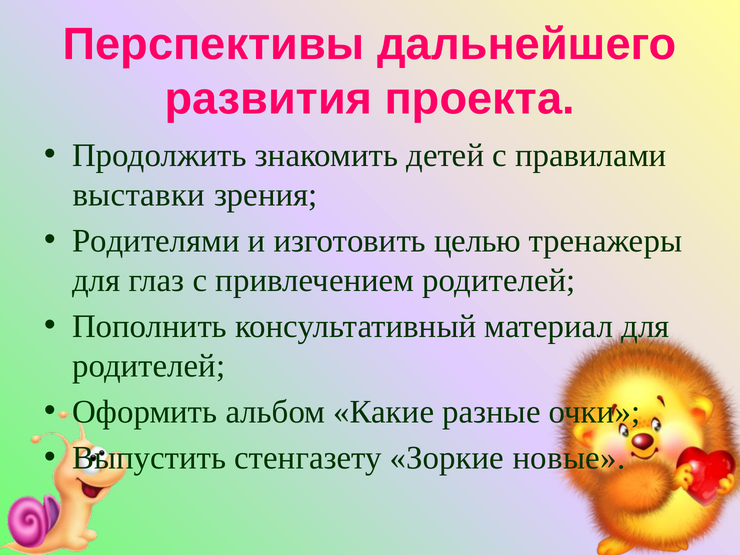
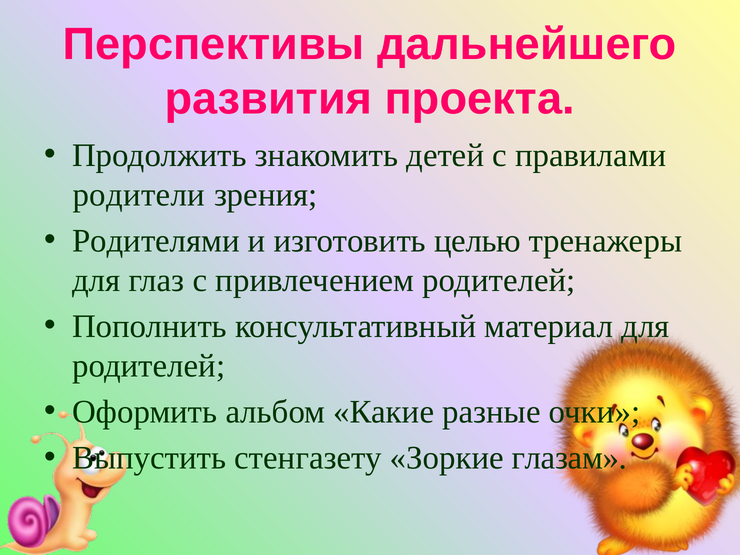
выставки: выставки -> родители (139, 195)
новые: новые -> глазам (569, 458)
